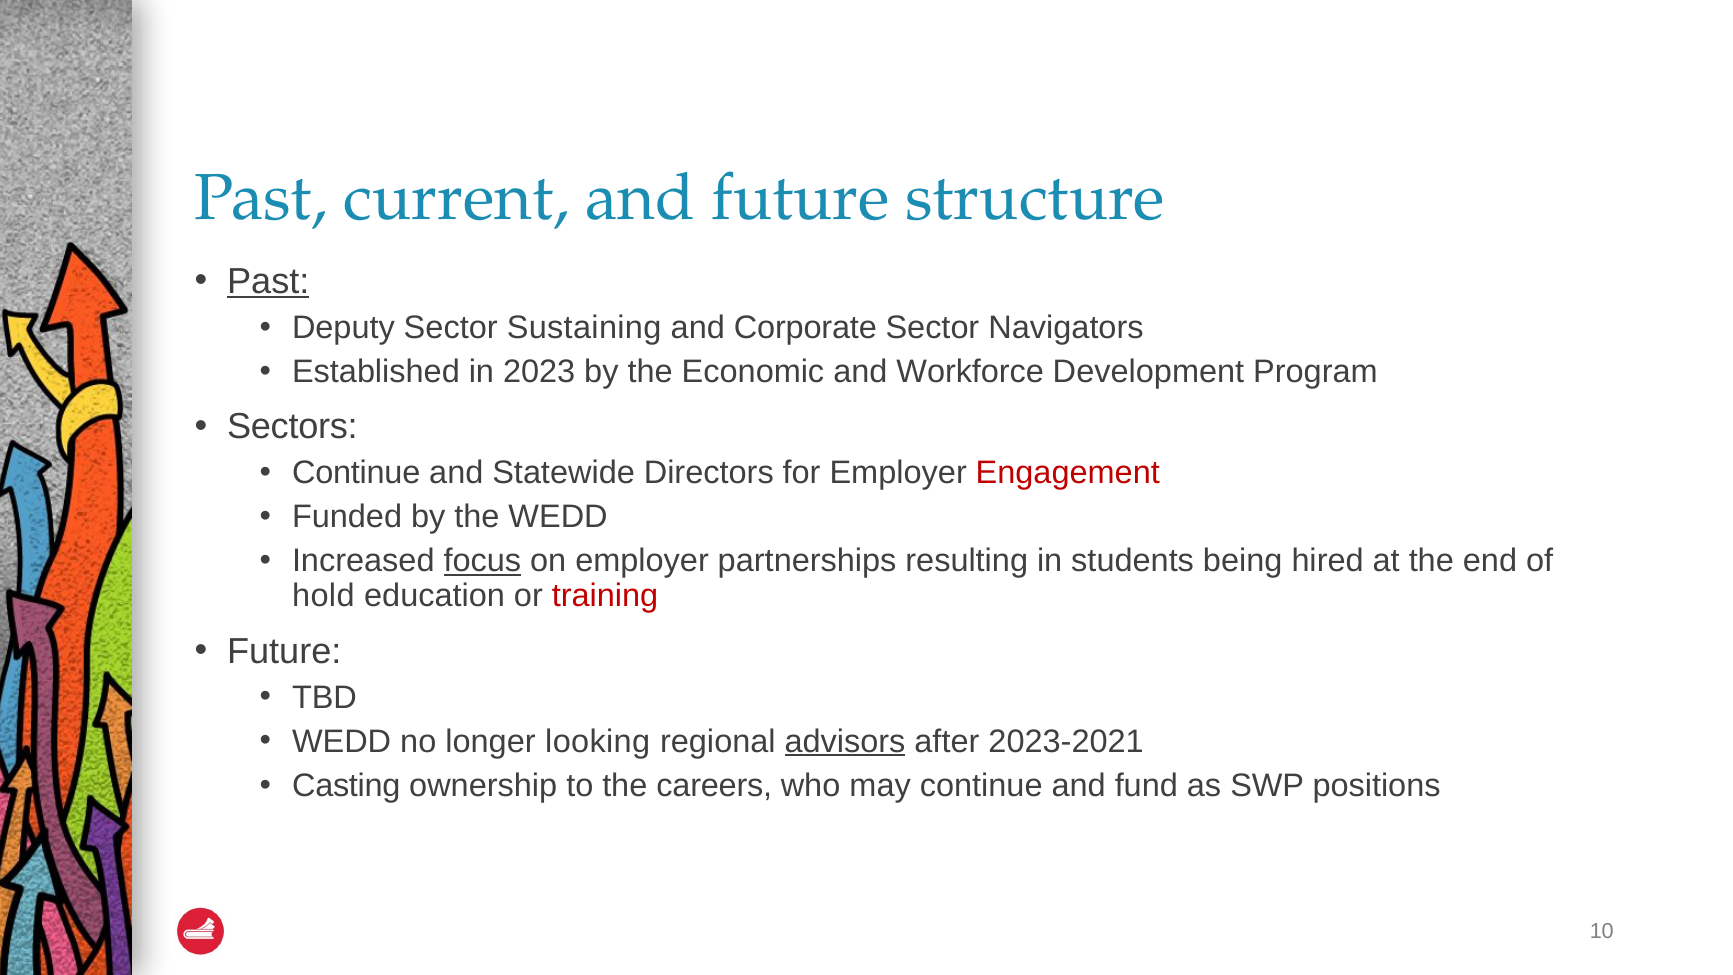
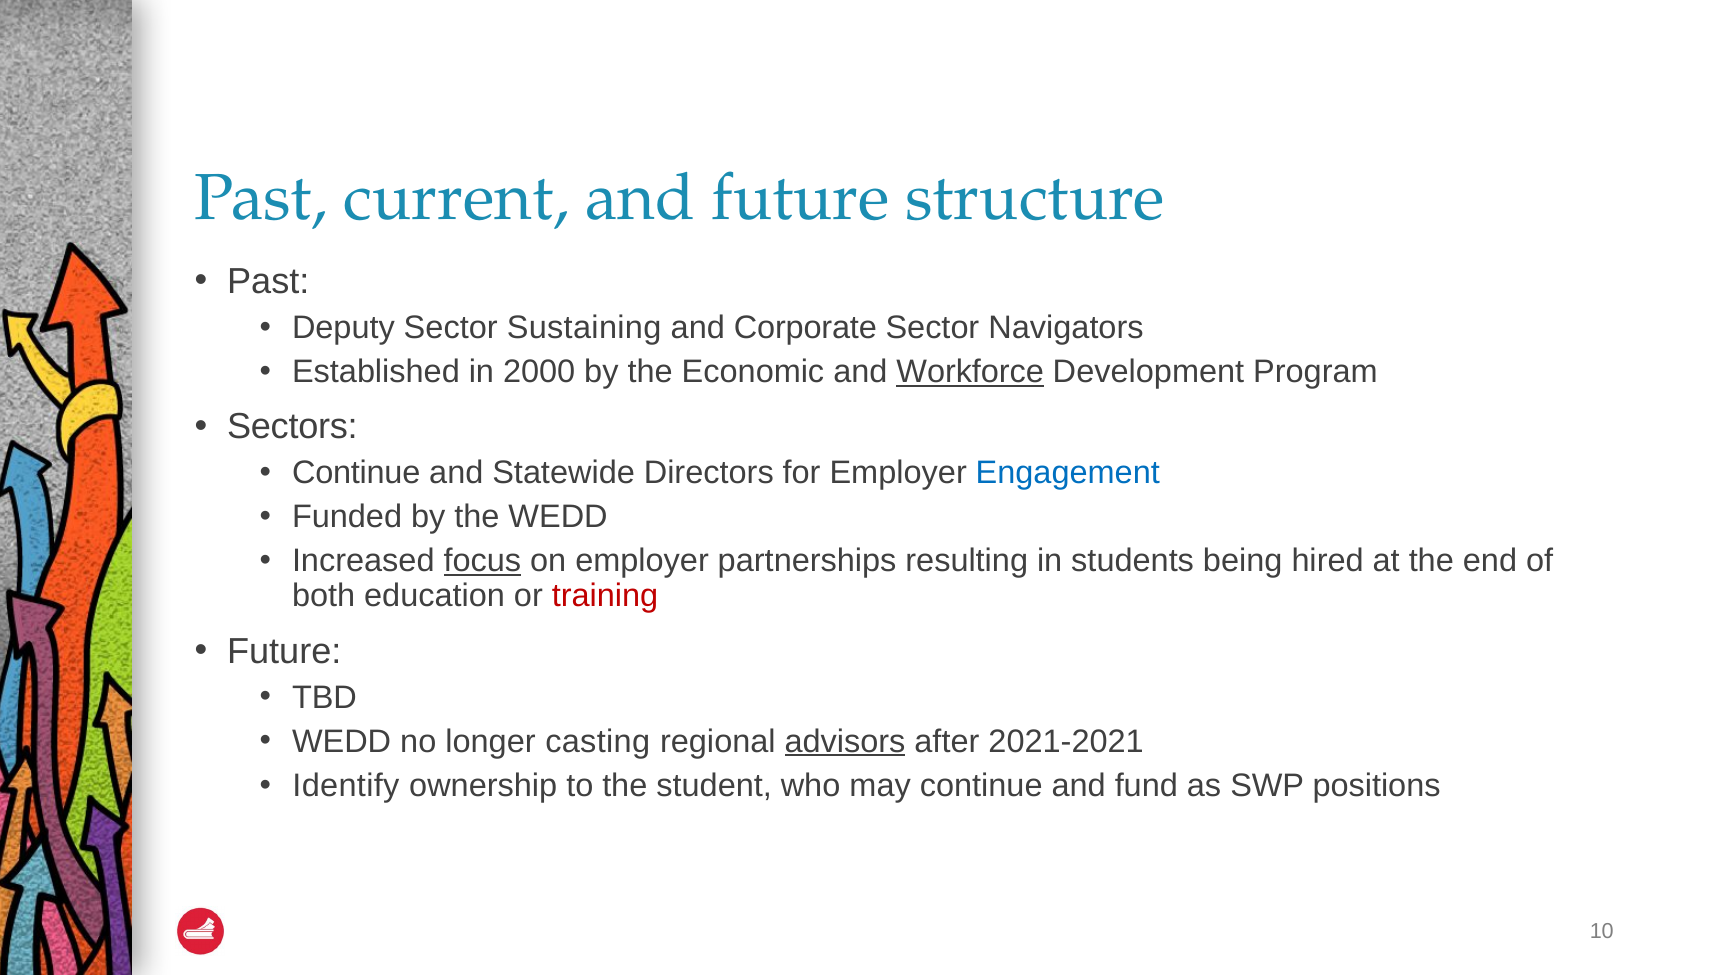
Past underline: present -> none (268, 281)
2023: 2023 -> 2000 (539, 372)
Workforce underline: none -> present (970, 372)
Engagement colour: red -> blue (1068, 473)
hold: hold -> both (324, 596)
looking: looking -> casting (598, 741)
2023-2021: 2023-2021 -> 2021-2021 (1066, 741)
Casting: Casting -> Identify (346, 785)
careers: careers -> student (714, 785)
